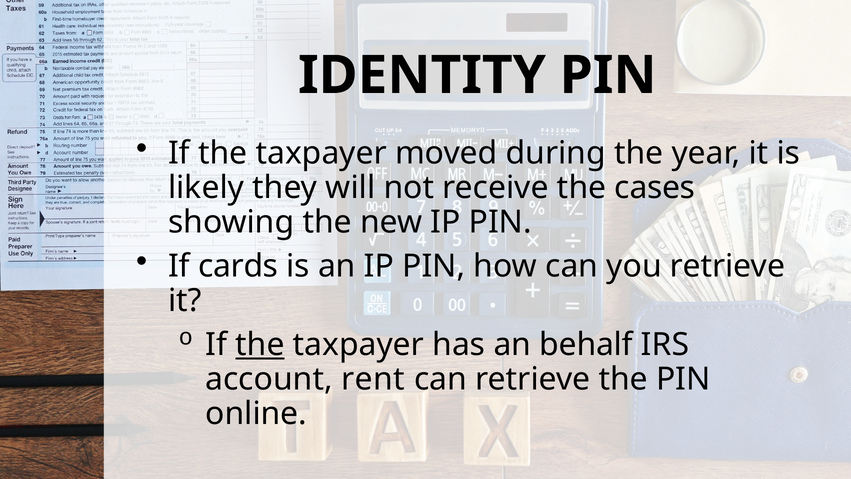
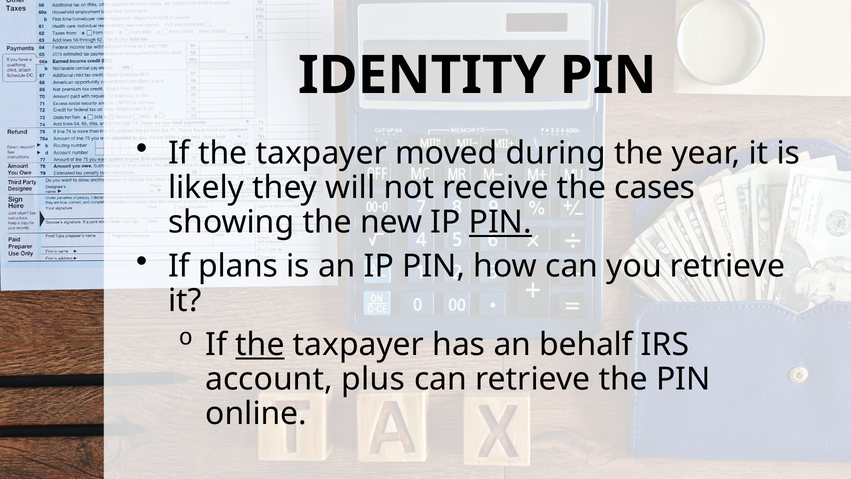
PIN underline: none -> present (500, 222)
cards: cards -> plans (238, 266)
rent: rent -> plus (373, 379)
